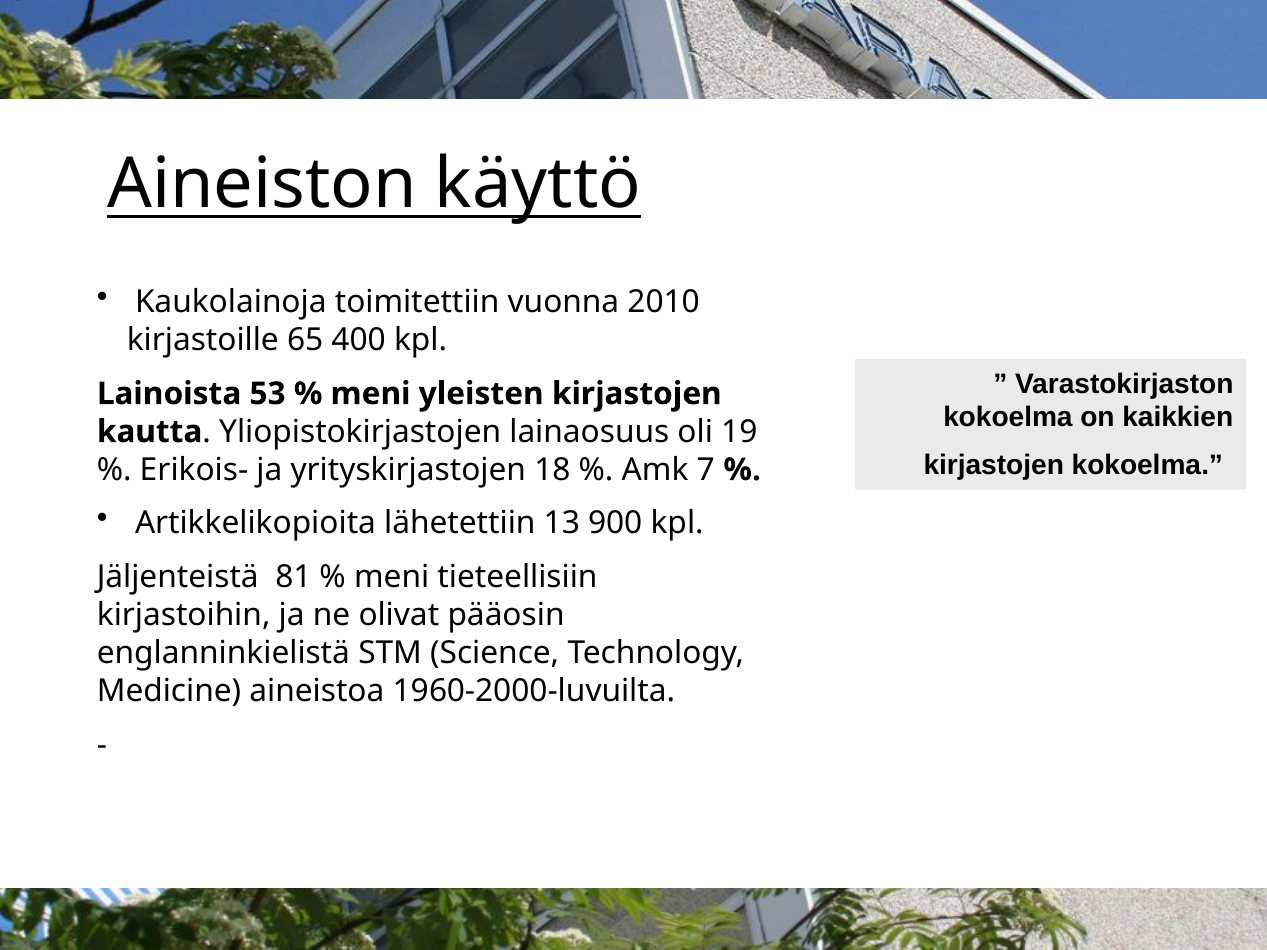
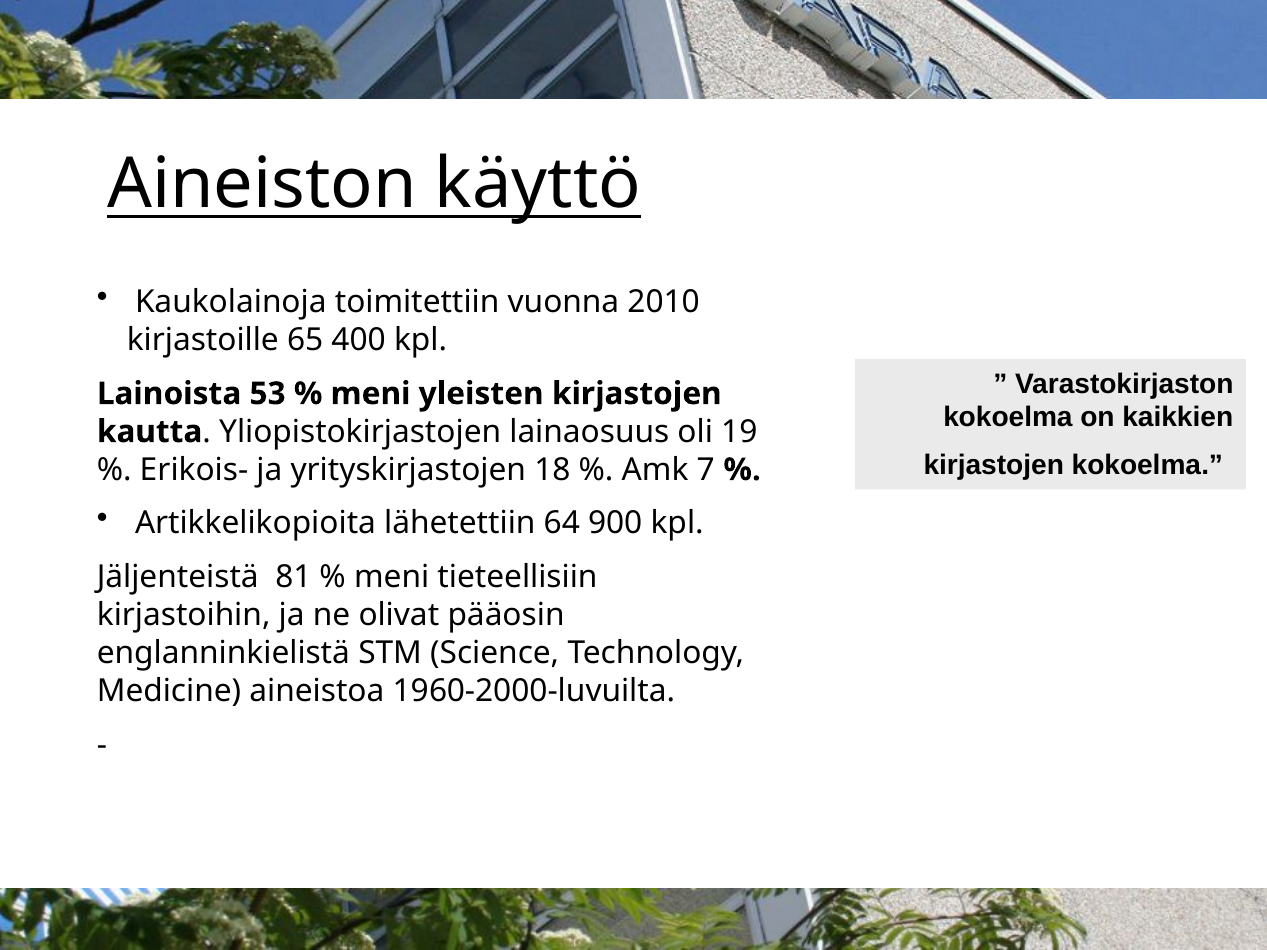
13: 13 -> 64 (562, 524)
